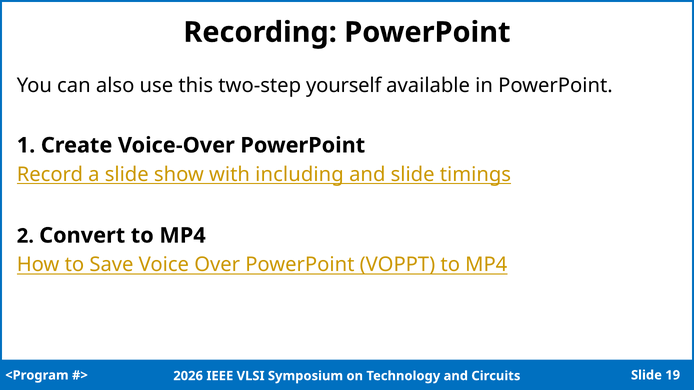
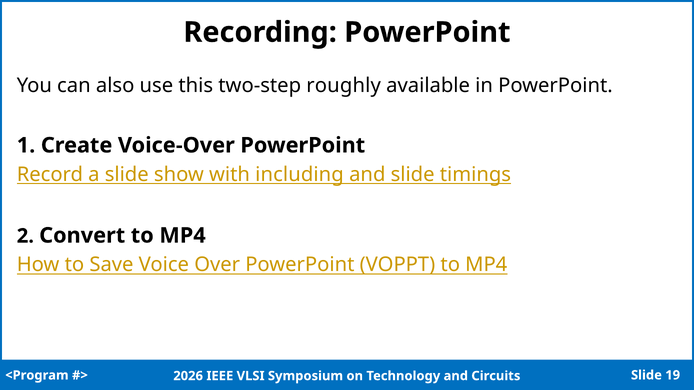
yourself: yourself -> roughly (344, 86)
